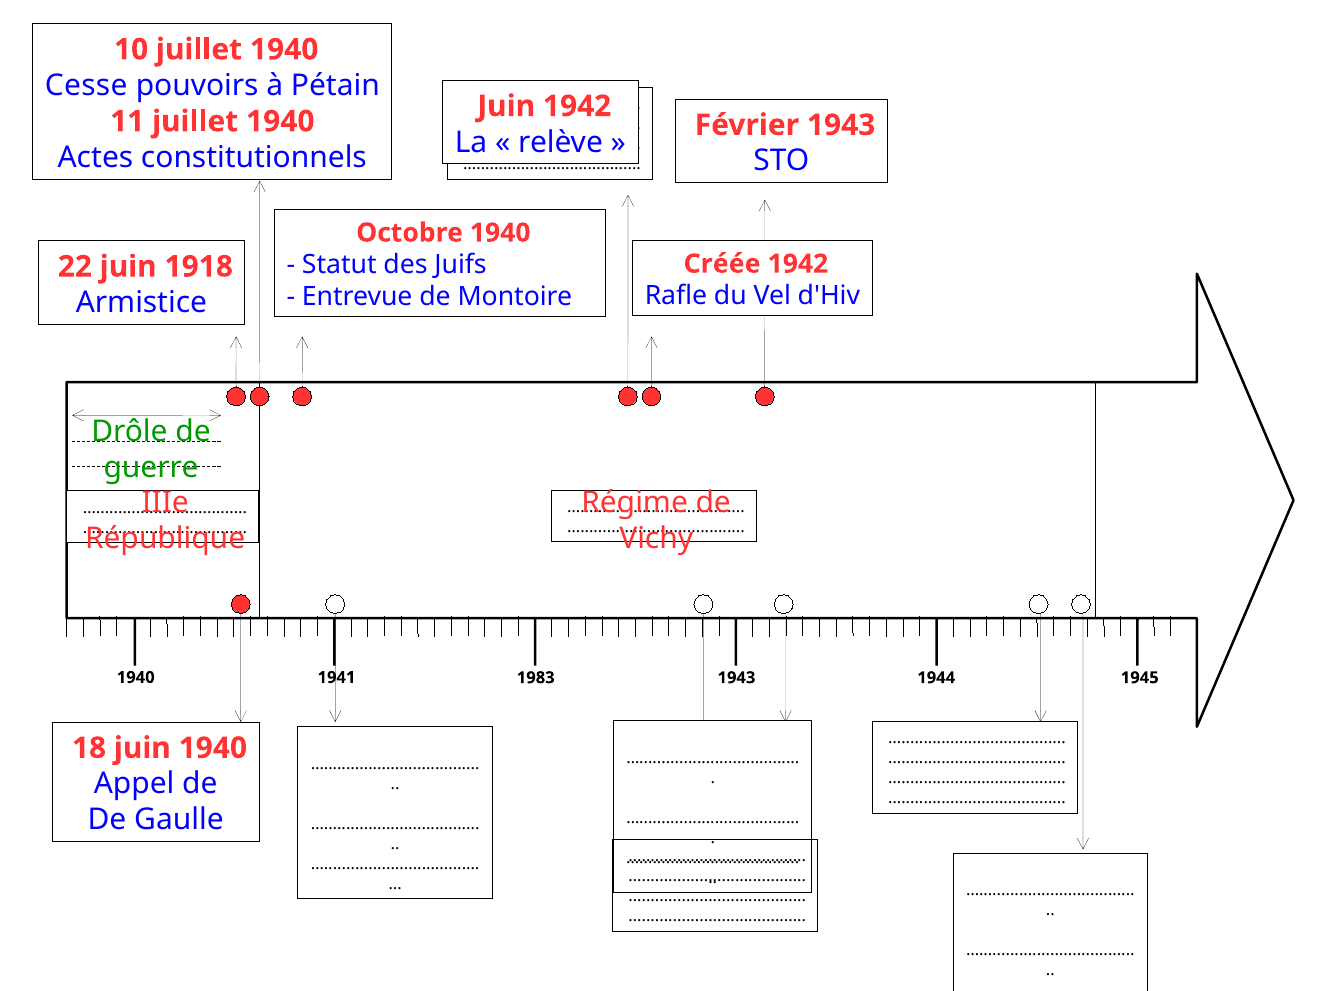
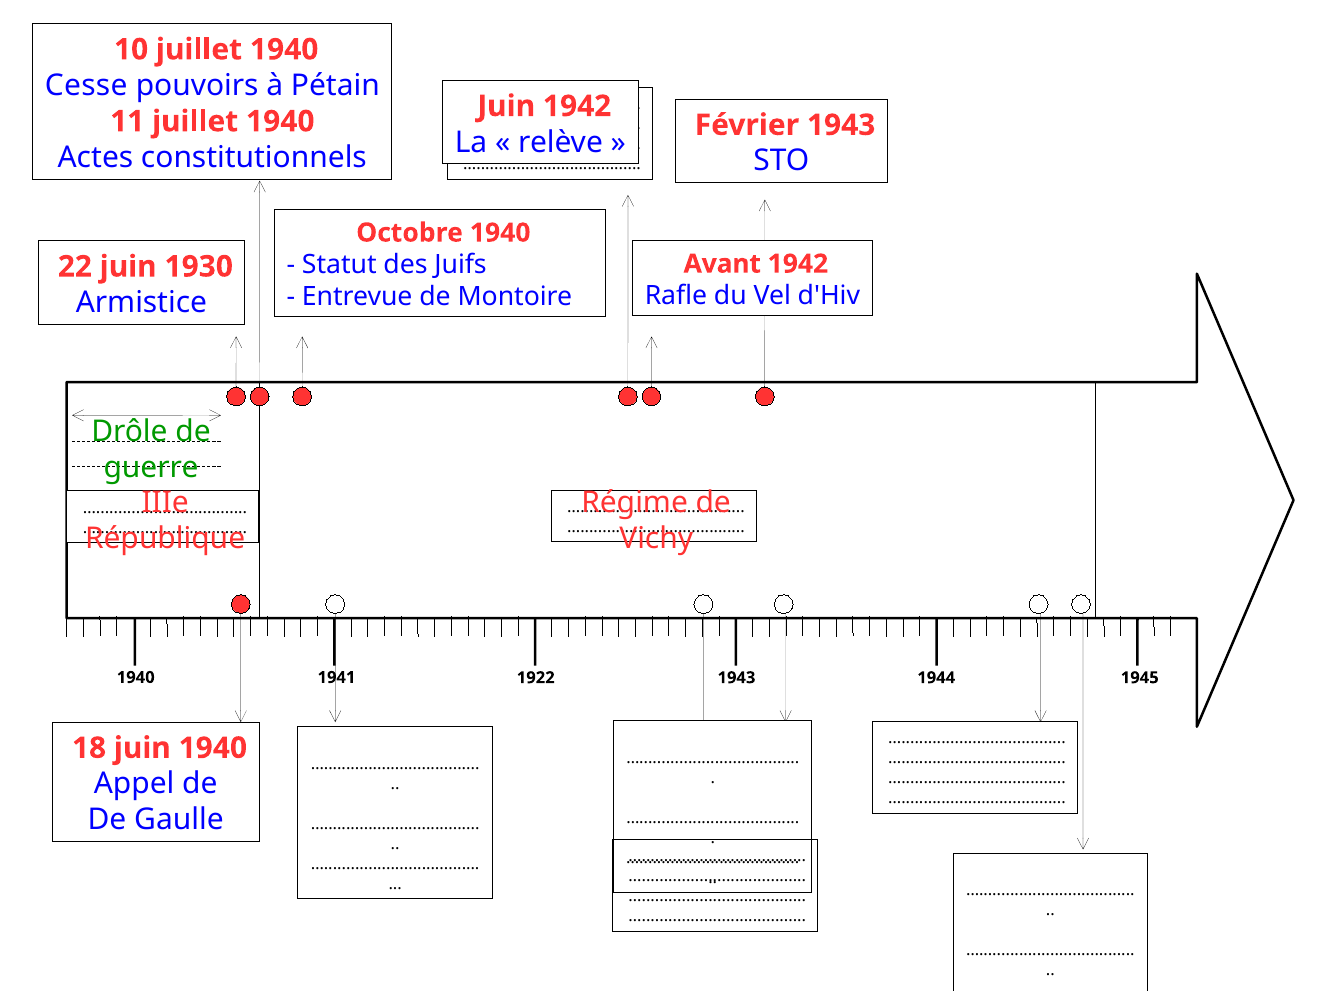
Créée: Créée -> Avant (722, 264)
1918: 1918 -> 1930 (199, 267)
1983: 1983 -> 1922 (536, 678)
